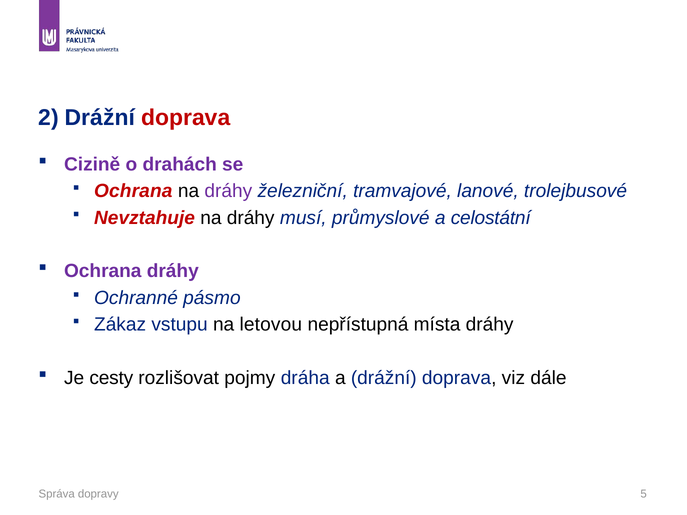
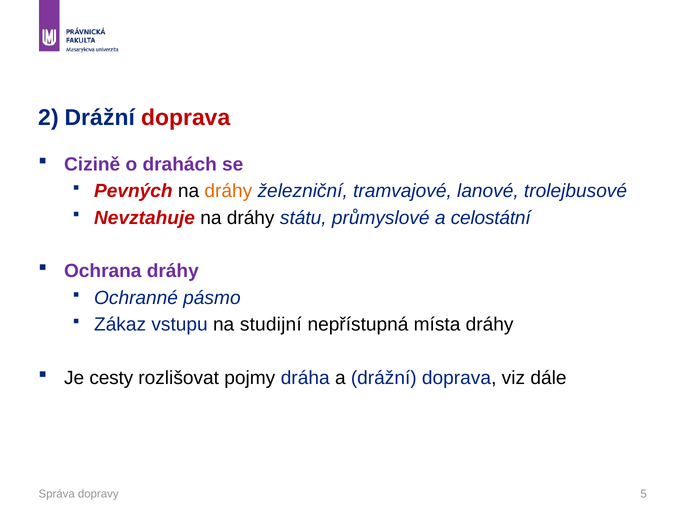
Ochrana: Ochrana -> Pevných (133, 191)
dráhy colour: purple -> orange (228, 191)
musí: musí -> státu (303, 218)
letovou: letovou -> studijní (271, 325)
